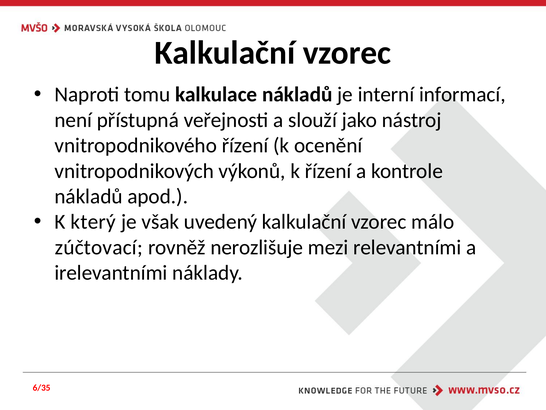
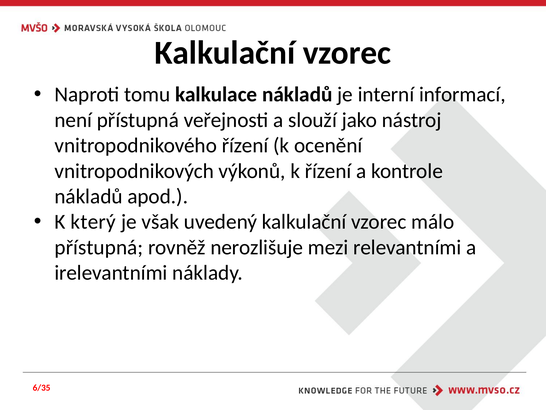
zúčtovací: zúčtovací -> přístupná (99, 247)
